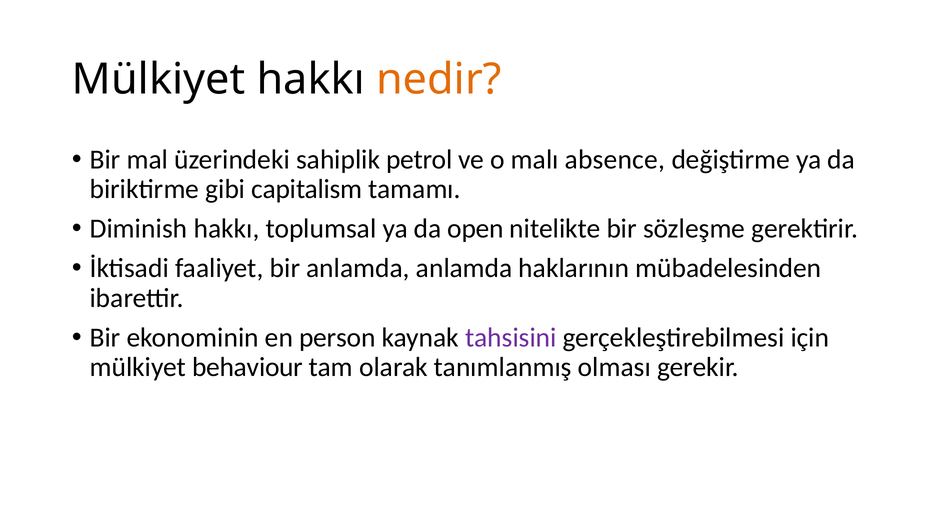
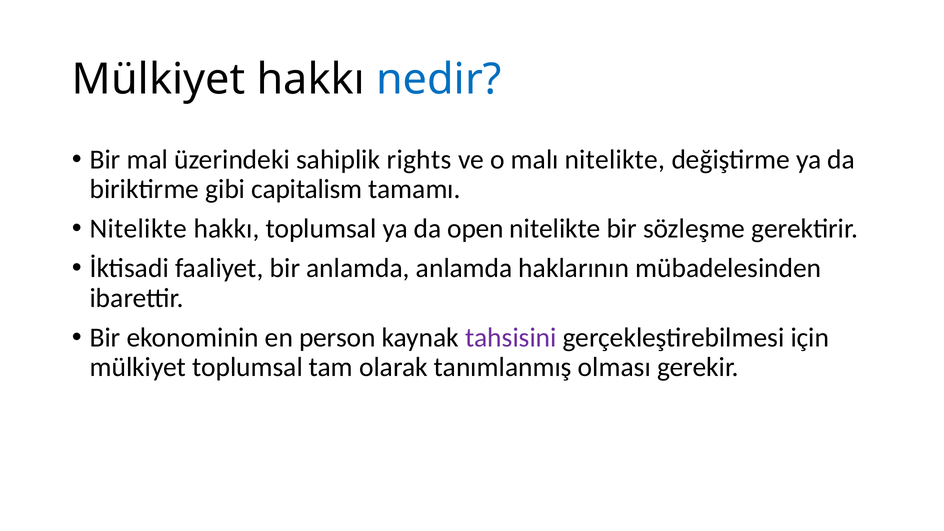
nedir colour: orange -> blue (439, 79)
petrol: petrol -> rights (419, 160)
malı absence: absence -> nitelikte (615, 160)
Diminish: Diminish -> Nitelikte (138, 229)
mülkiyet behaviour: behaviour -> toplumsal (248, 367)
